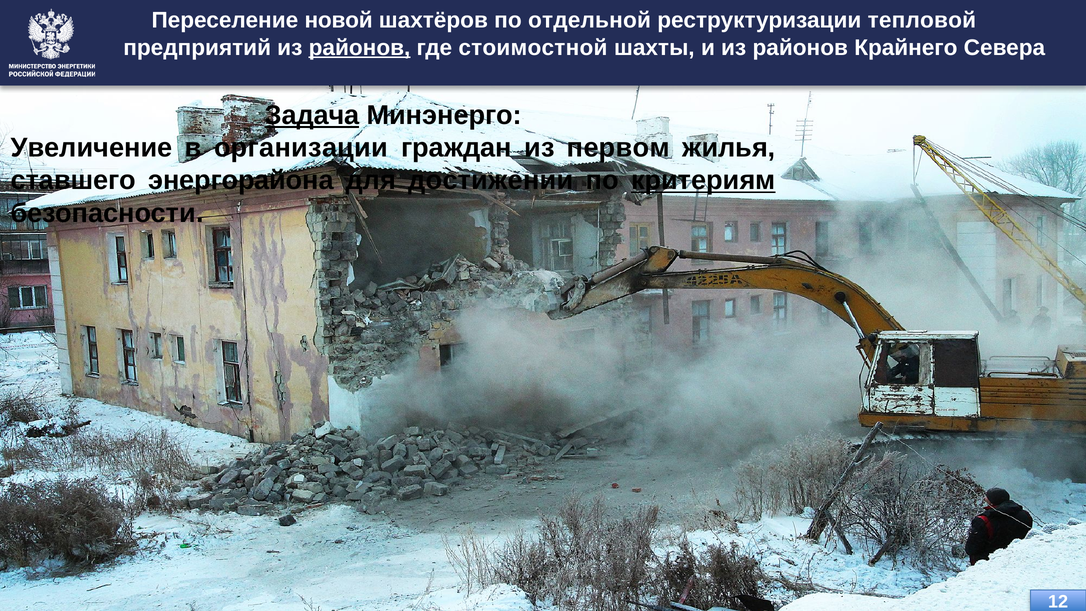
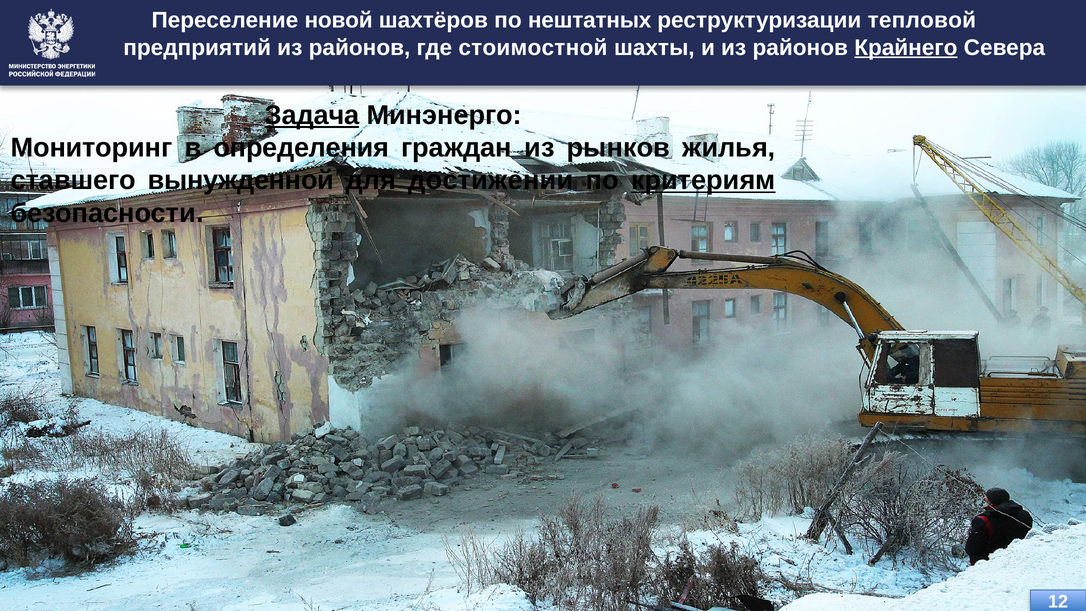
отдельной: отдельной -> нештатных (590, 20)
районов underline: present -> none (359, 48)
Крайнего underline: none -> present (906, 48)
Увеличение: Увеличение -> Мониторинг (92, 148)
организации: организации -> определения (301, 148)
первом: первом -> рынков (618, 148)
энергорайона: энергорайона -> вынужденной (241, 180)
